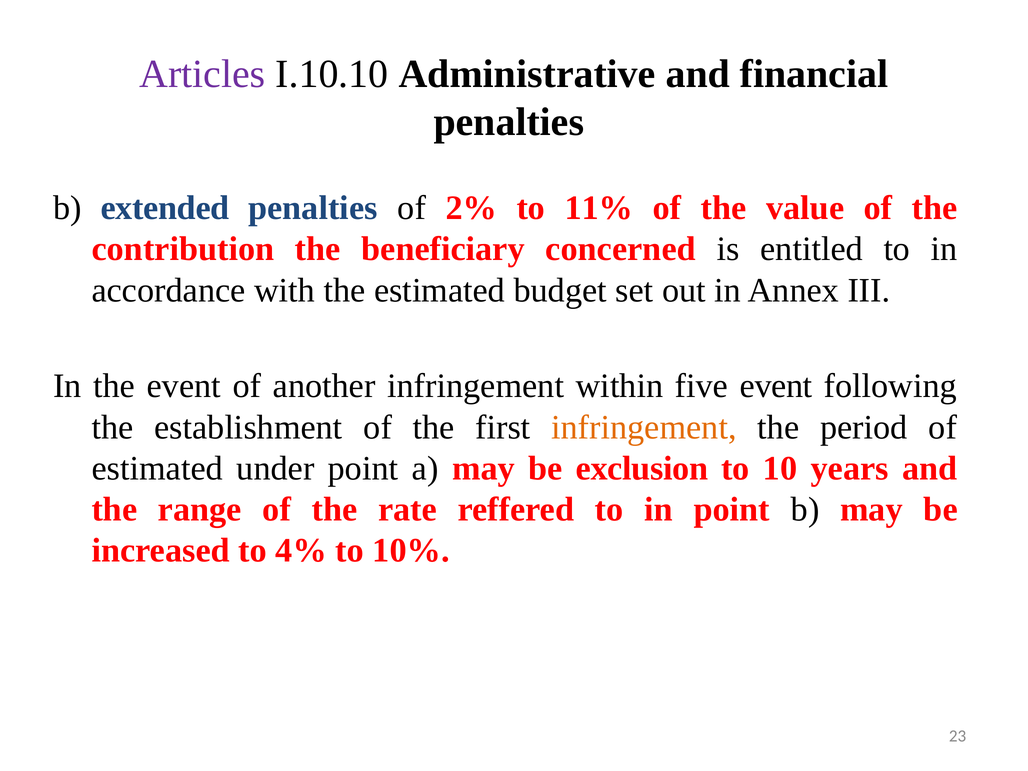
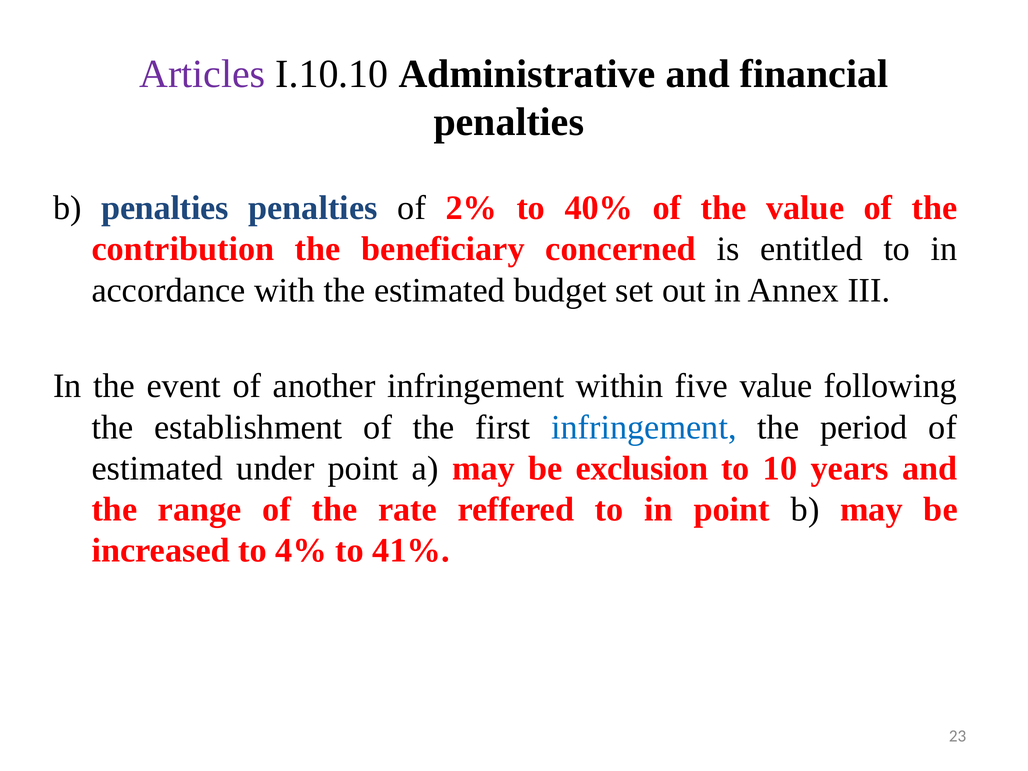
b extended: extended -> penalties (165, 208)
11%: 11% -> 40% (599, 208)
five event: event -> value (776, 386)
infringement colour: orange -> blue (644, 427)
10%: 10% -> 41% (411, 551)
